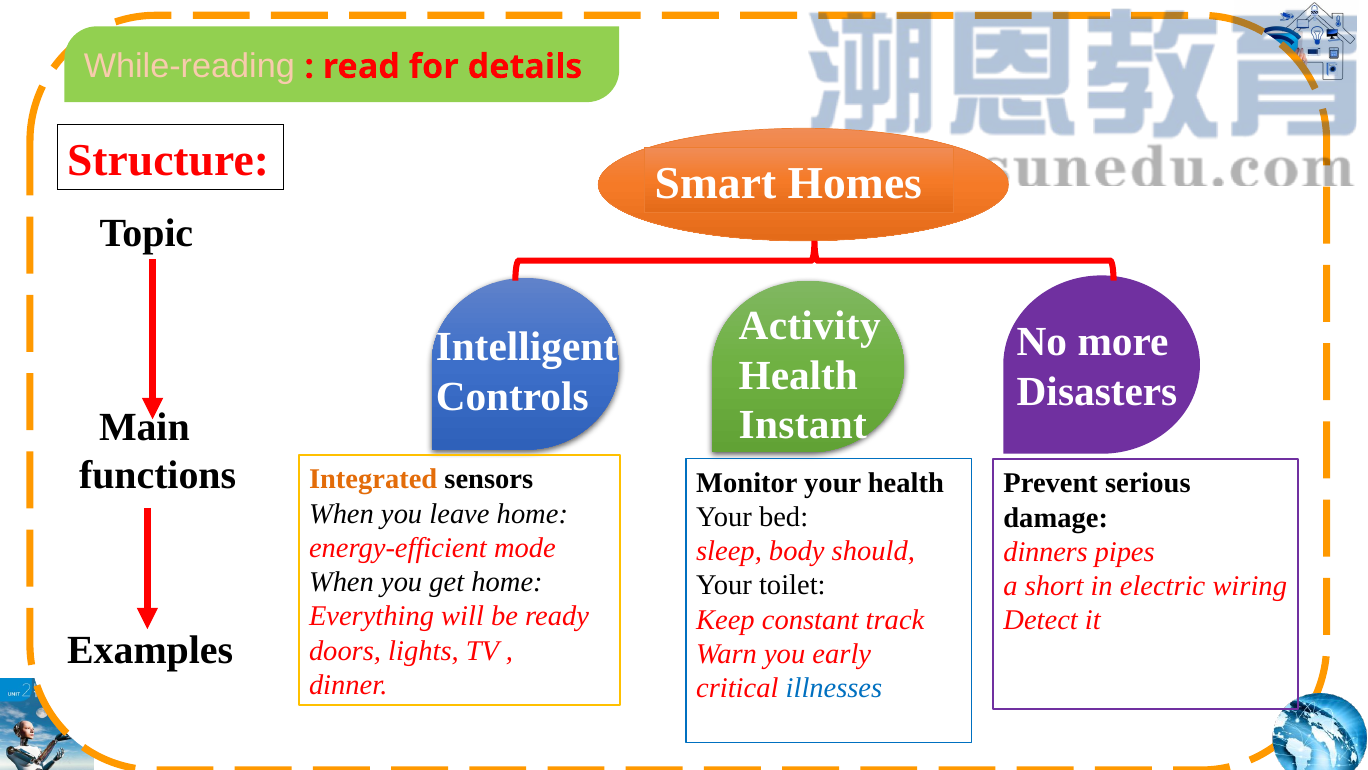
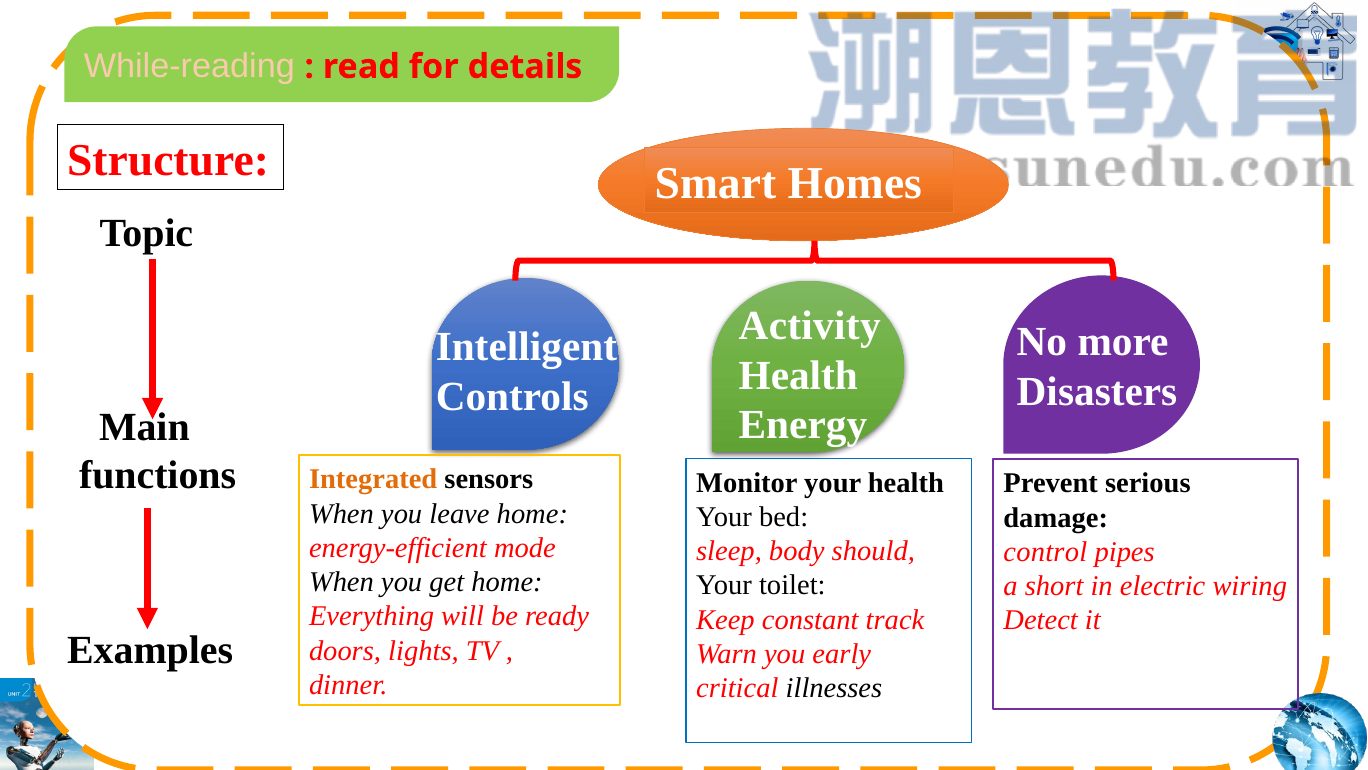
Instant: Instant -> Energy (803, 425)
dinners: dinners -> control (1045, 552)
illnesses colour: blue -> black (834, 688)
